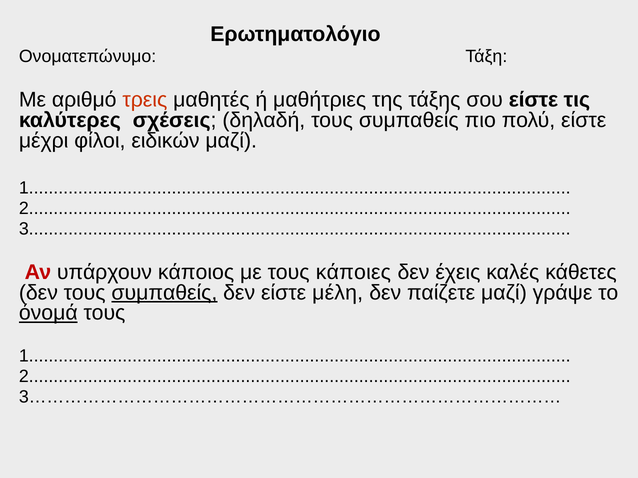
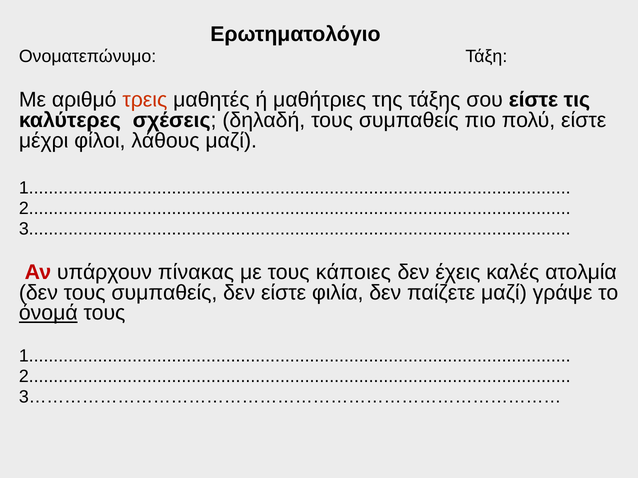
ειδικών: ειδικών -> λάθους (165, 141)
κάποιος: κάποιος -> πίνακας (196, 272)
κάθετες: κάθετες -> ατολμία (581, 272)
συμπαθείς underline: present -> none (164, 293)
μέλη: μέλη -> φιλία (338, 293)
